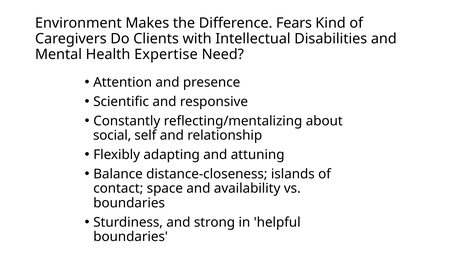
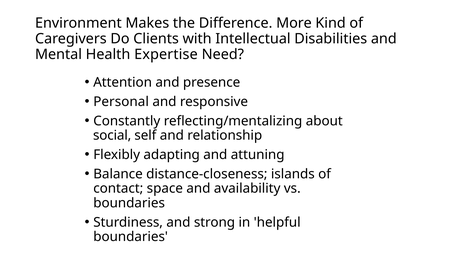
Fears: Fears -> More (294, 23)
Scientific: Scientific -> Personal (121, 102)
